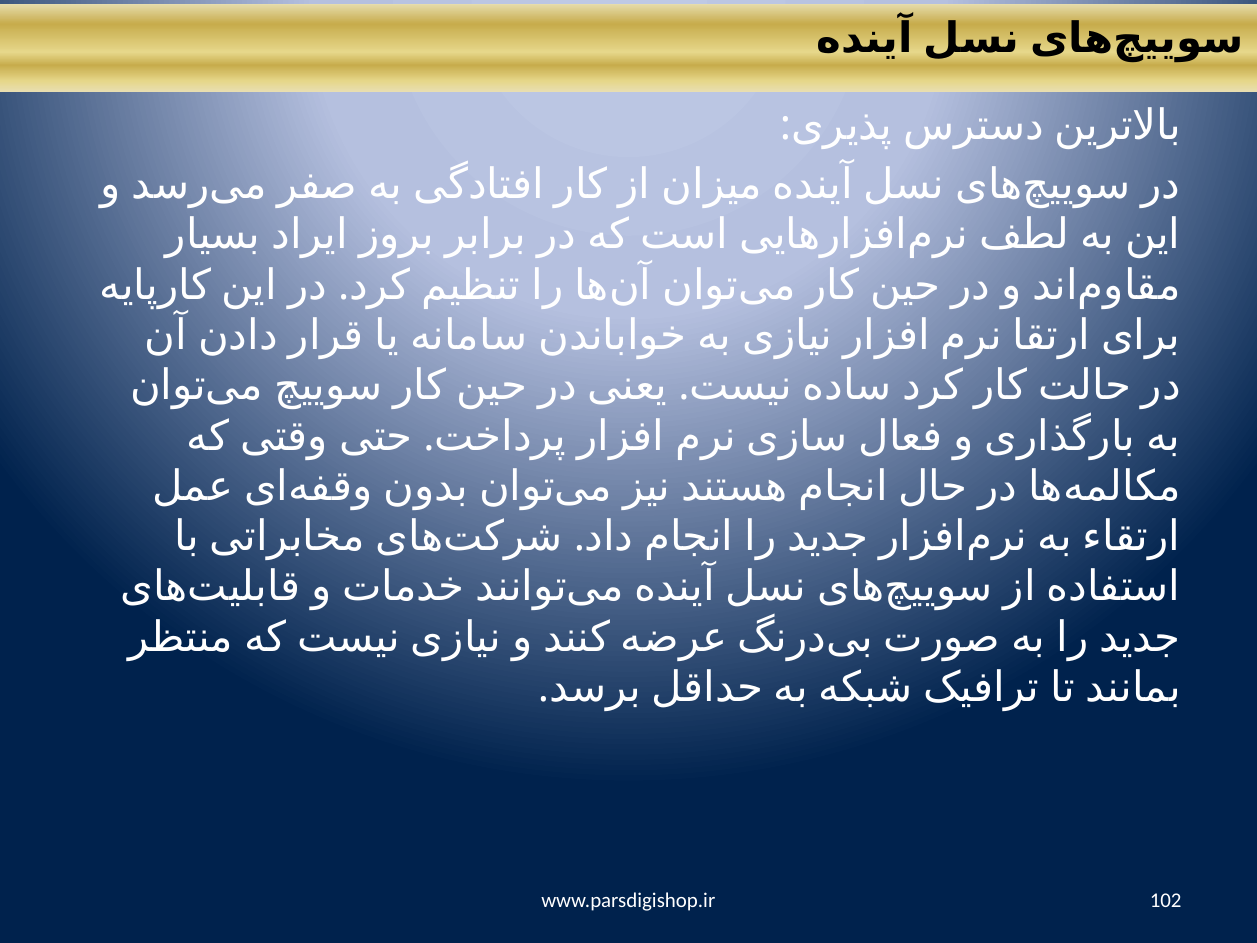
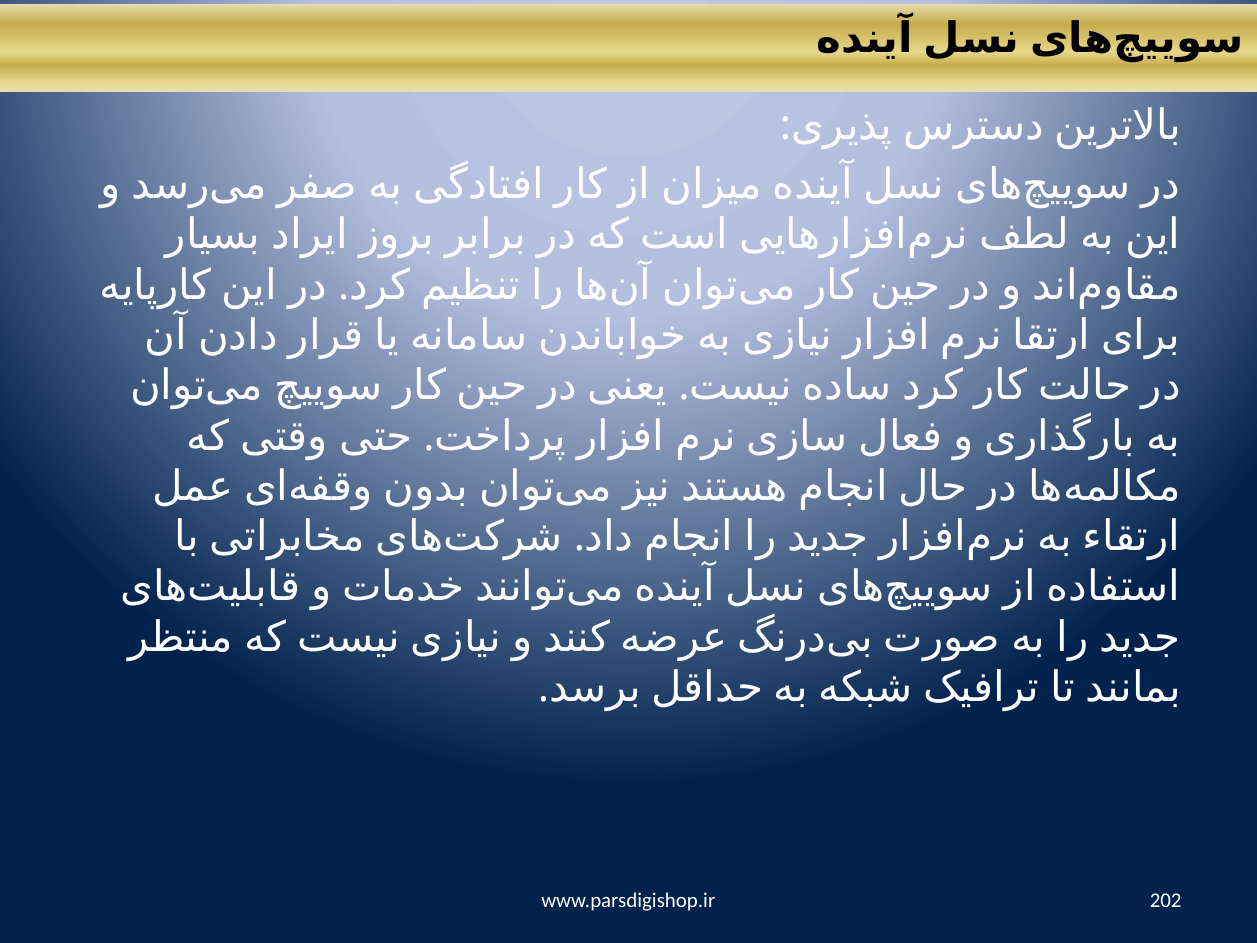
102: 102 -> 202 (1166, 900)
